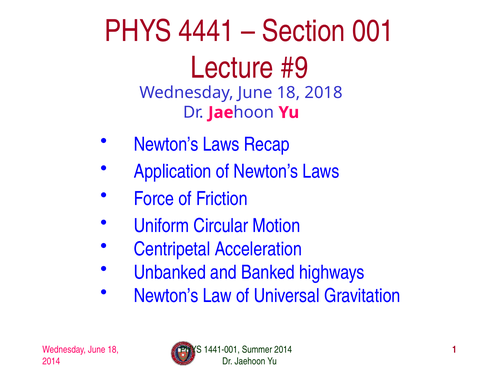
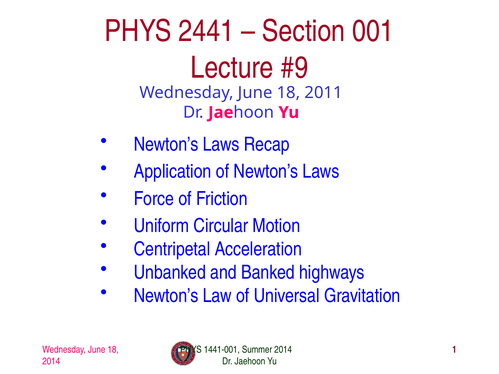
4441: 4441 -> 2441 (206, 31)
2018: 2018 -> 2011 (324, 93)
